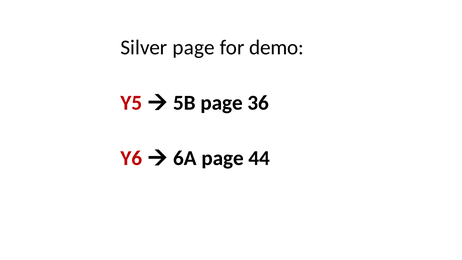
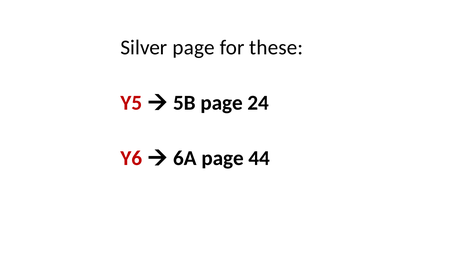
demo: demo -> these (276, 47)
36: 36 -> 24 (258, 103)
